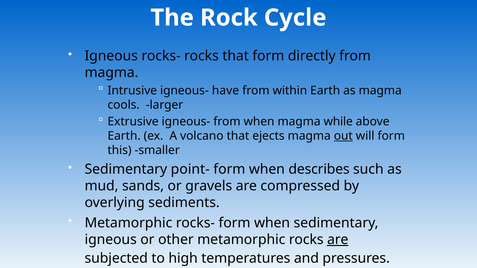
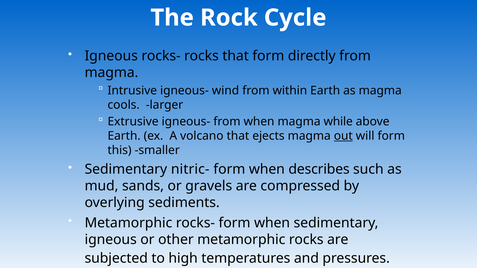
have: have -> wind (226, 91)
point-: point- -> nitric- (190, 169)
are underline: present -> none (338, 240)
